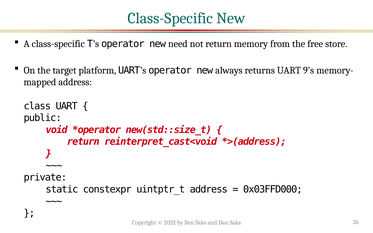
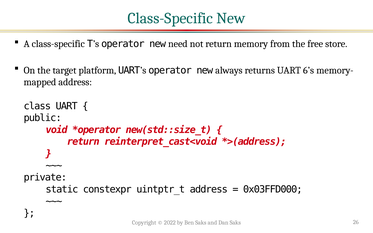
9’s: 9’s -> 6’s (309, 70)
